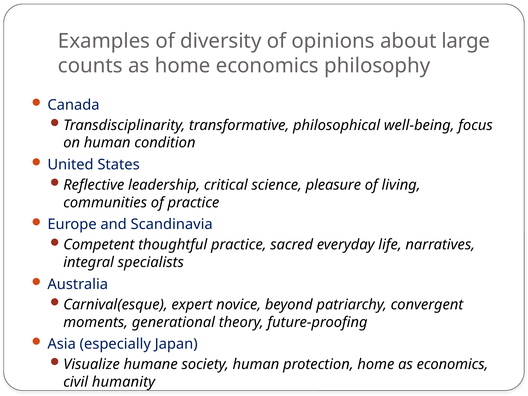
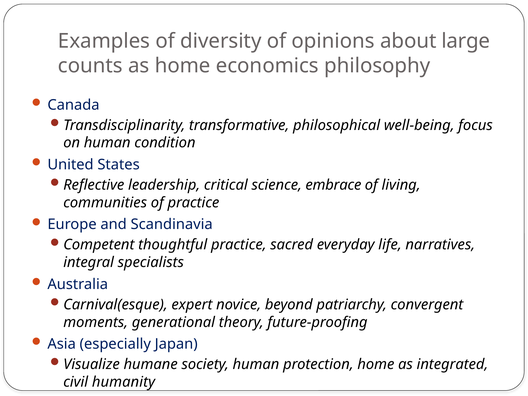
pleasure: pleasure -> embrace (333, 185)
as economics: economics -> integrated (452, 364)
